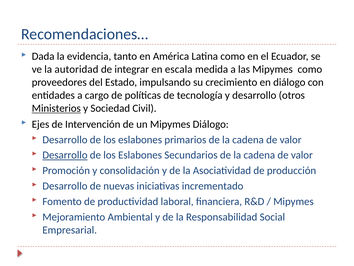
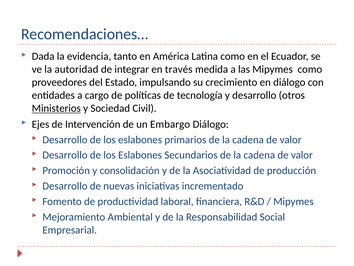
escala: escala -> través (179, 69)
un Mipymes: Mipymes -> Embargo (170, 124)
Desarrollo underline: present -> none (65, 155)
